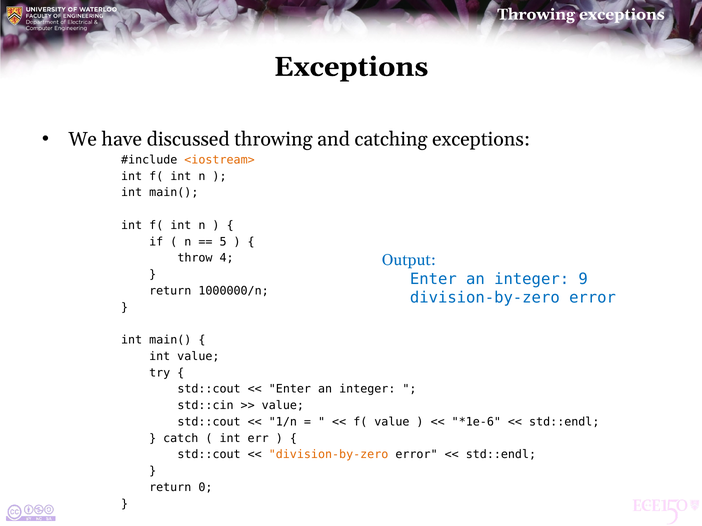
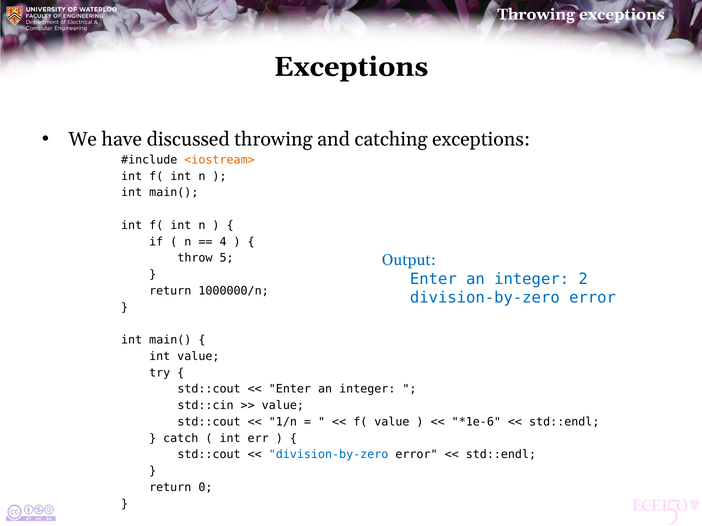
5: 5 -> 4 (223, 242)
4: 4 -> 5 (227, 258)
9: 9 -> 2 (583, 279)
division-by-zero colour: orange -> blue (329, 455)
